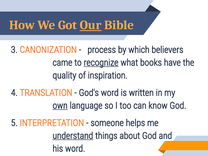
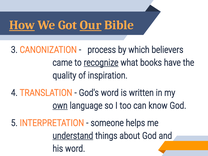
How underline: none -> present (22, 25)
